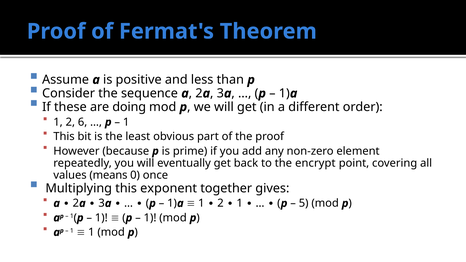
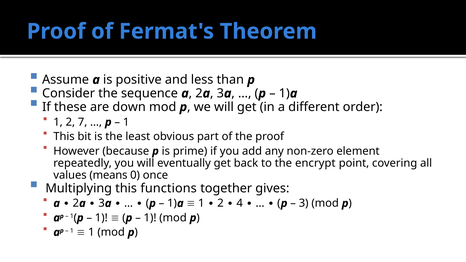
doing: doing -> down (129, 107)
6: 6 -> 7 (83, 122)
exponent: exponent -> functions (169, 188)
2 1: 1 -> 4 (240, 203)
5: 5 -> 3 (304, 203)
